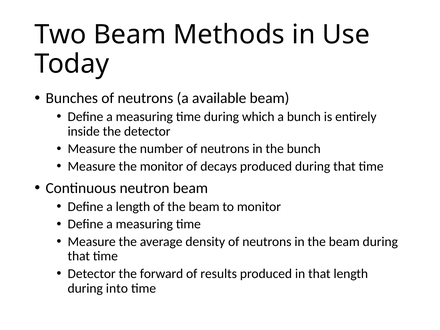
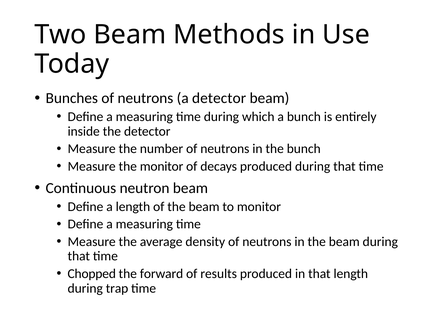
a available: available -> detector (219, 98)
Detector: Detector -> Chopped (92, 274)
into: into -> trap (117, 288)
